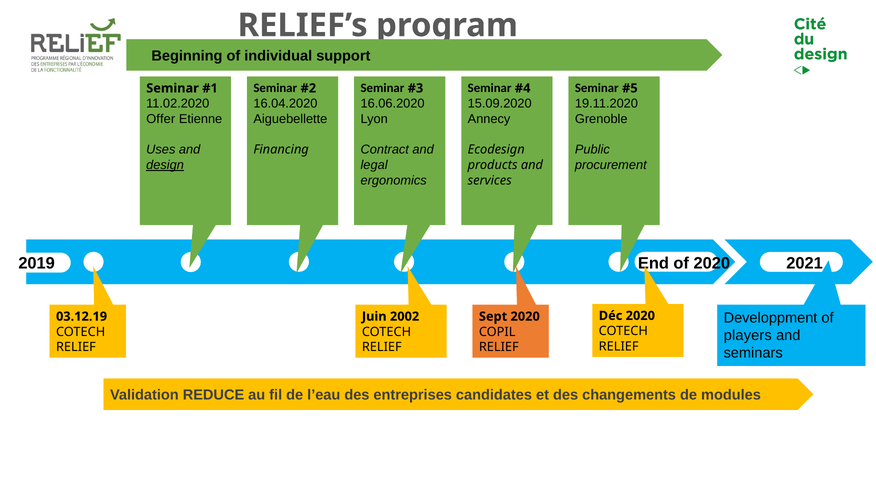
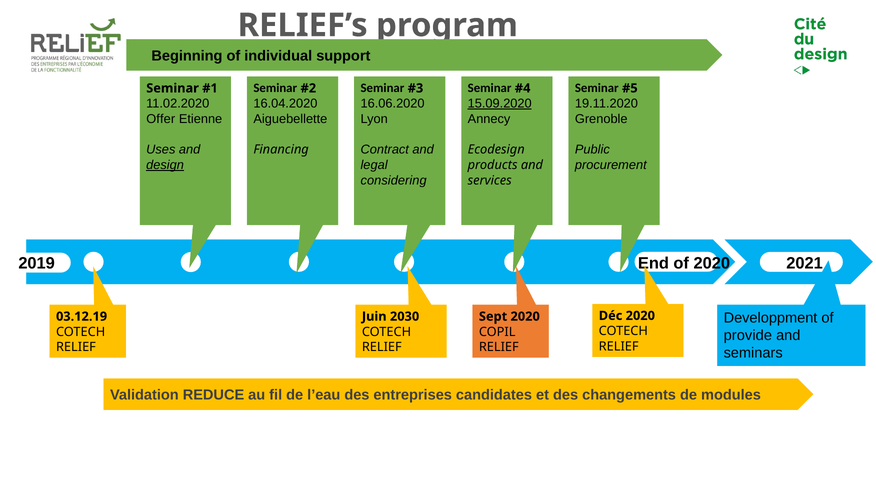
15.09.2020 underline: none -> present (500, 104)
ergonomics: ergonomics -> considering (394, 180)
2002: 2002 -> 2030 (405, 316)
players: players -> provide (748, 335)
